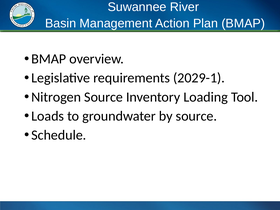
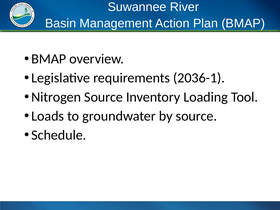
2029-1: 2029-1 -> 2036-1 (199, 78)
